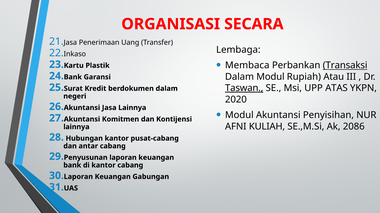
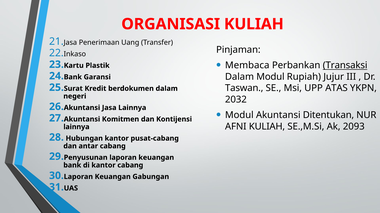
ORGANISASI SECARA: SECARA -> KULIAH (254, 24)
Lembaga: Lembaga -> Pinjaman (238, 50)
Atau: Atau -> Jujur (334, 77)
Taswan underline: present -> none (244, 88)
2020: 2020 -> 2032 (236, 100)
Penyisihan: Penyisihan -> Ditentukan (328, 115)
2086: 2086 -> 2093 (354, 127)
